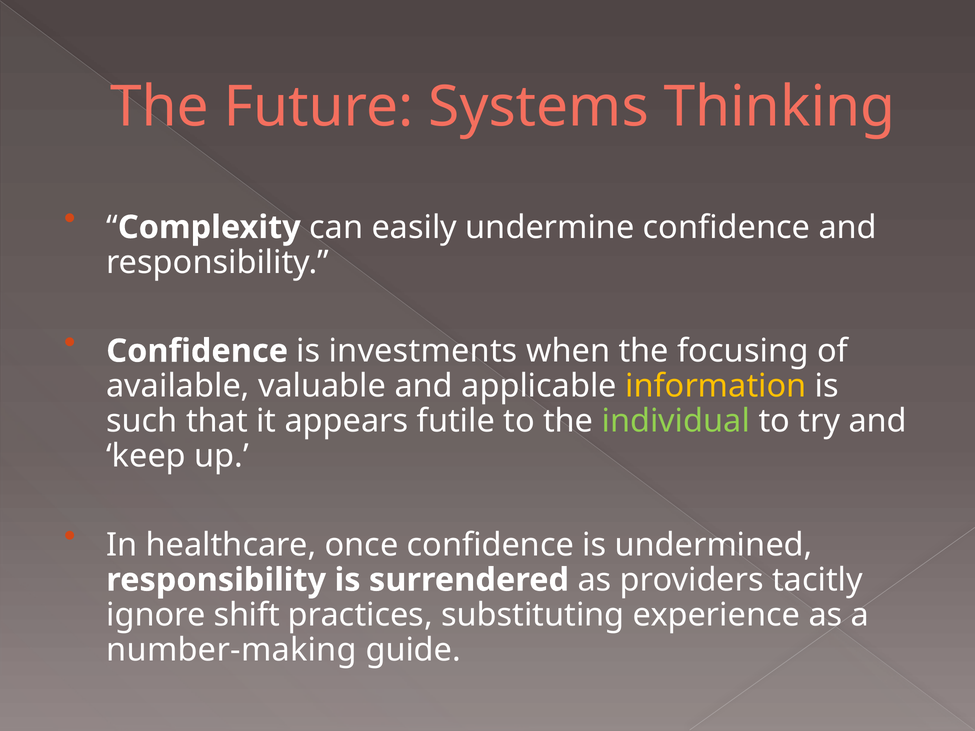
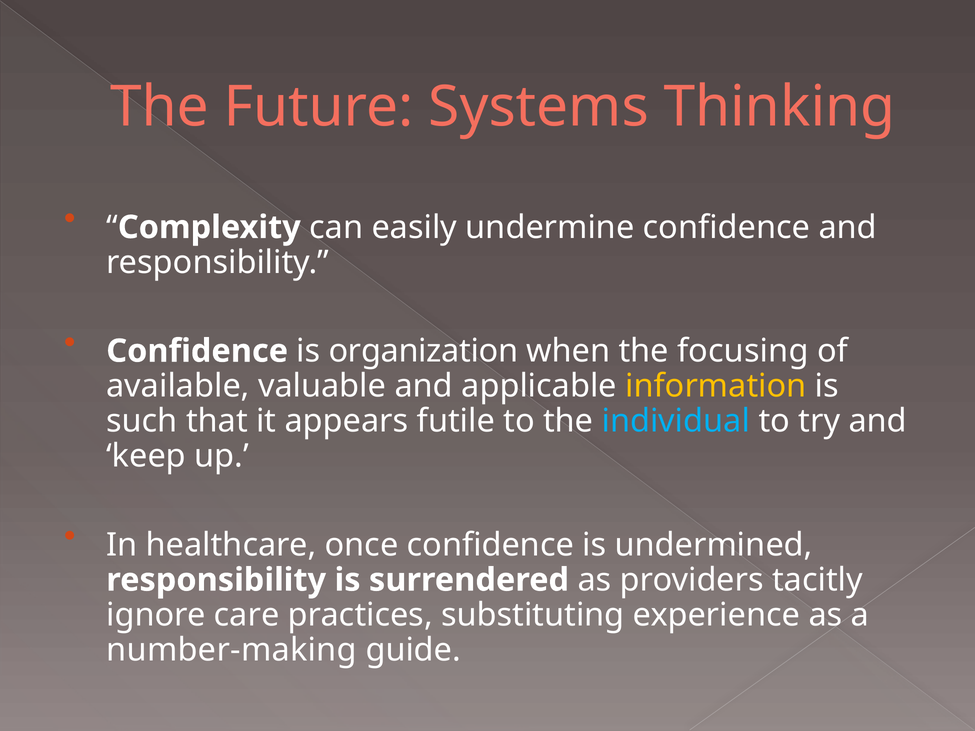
investments: investments -> organization (423, 351)
individual colour: light green -> light blue (676, 421)
shift: shift -> care (247, 615)
